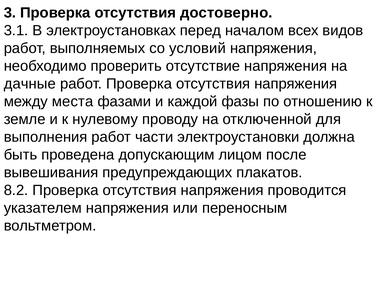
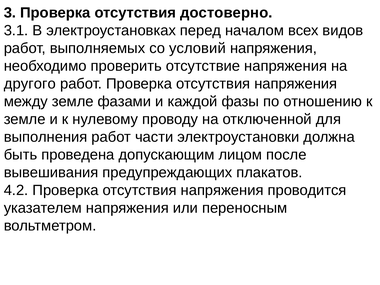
дачные: дачные -> другого (30, 84)
между места: места -> земле (73, 102)
8.2: 8.2 -> 4.2 (16, 190)
